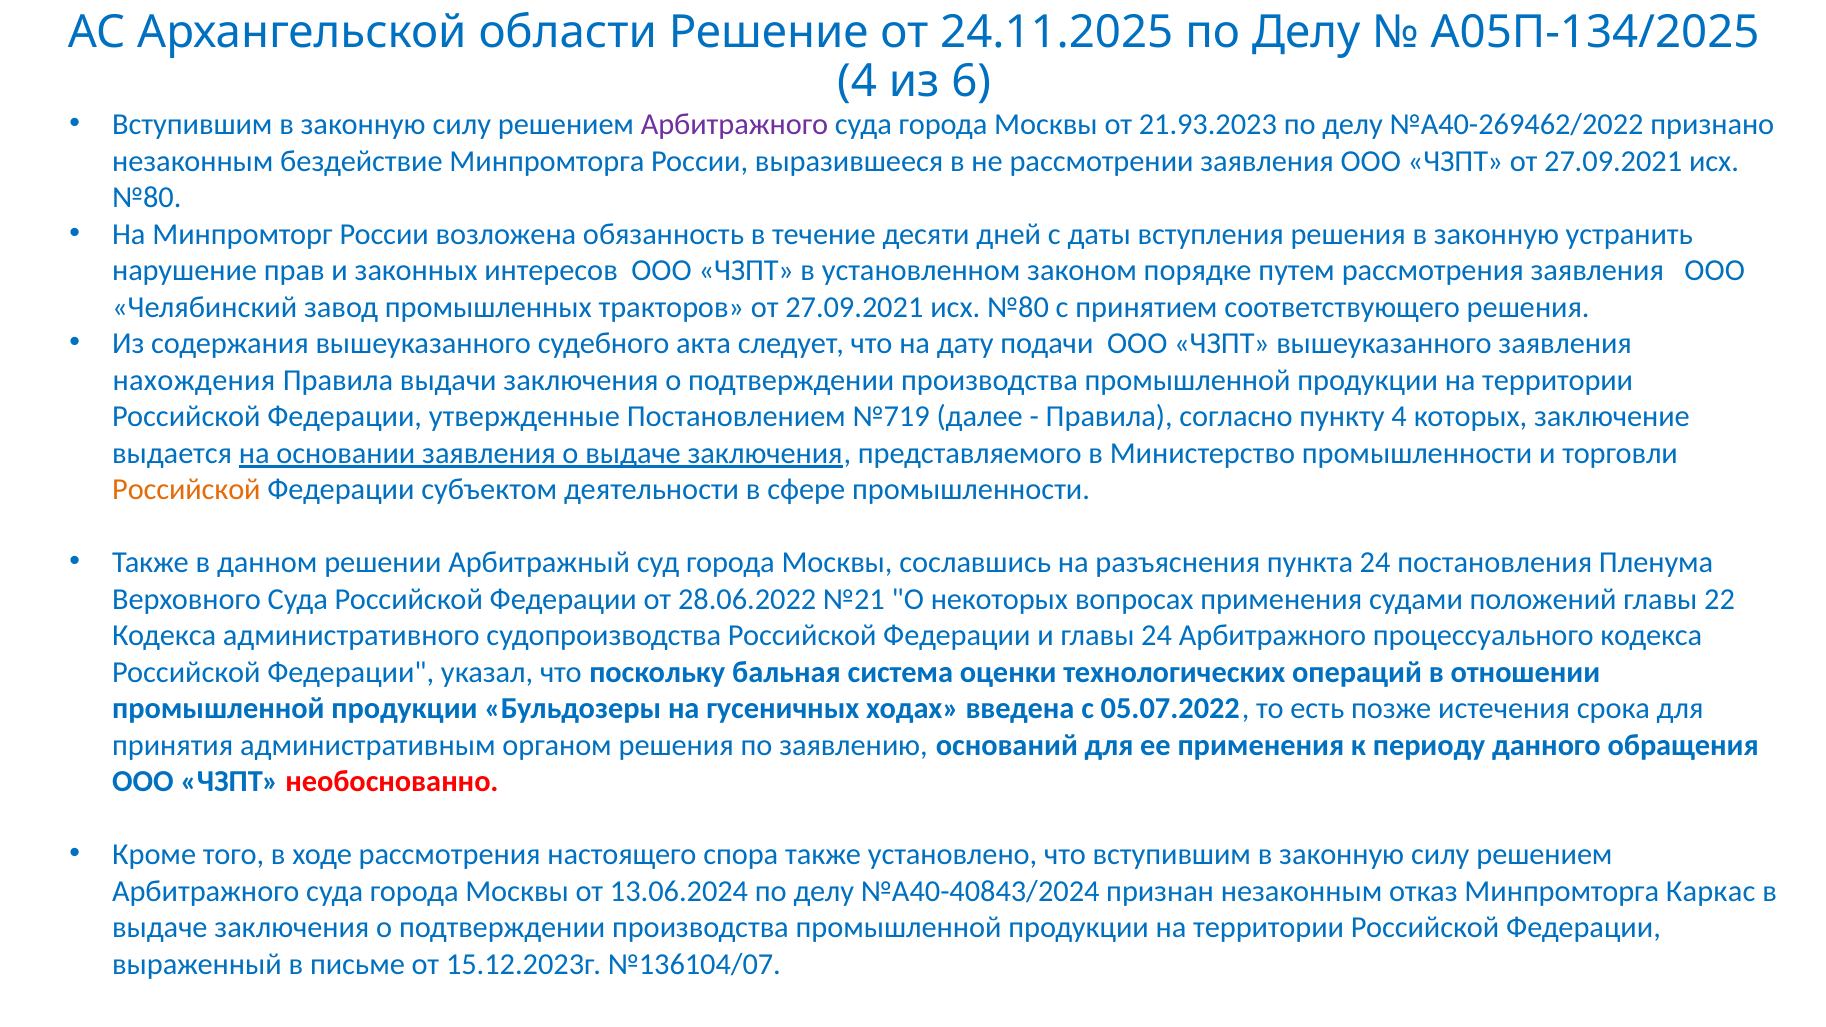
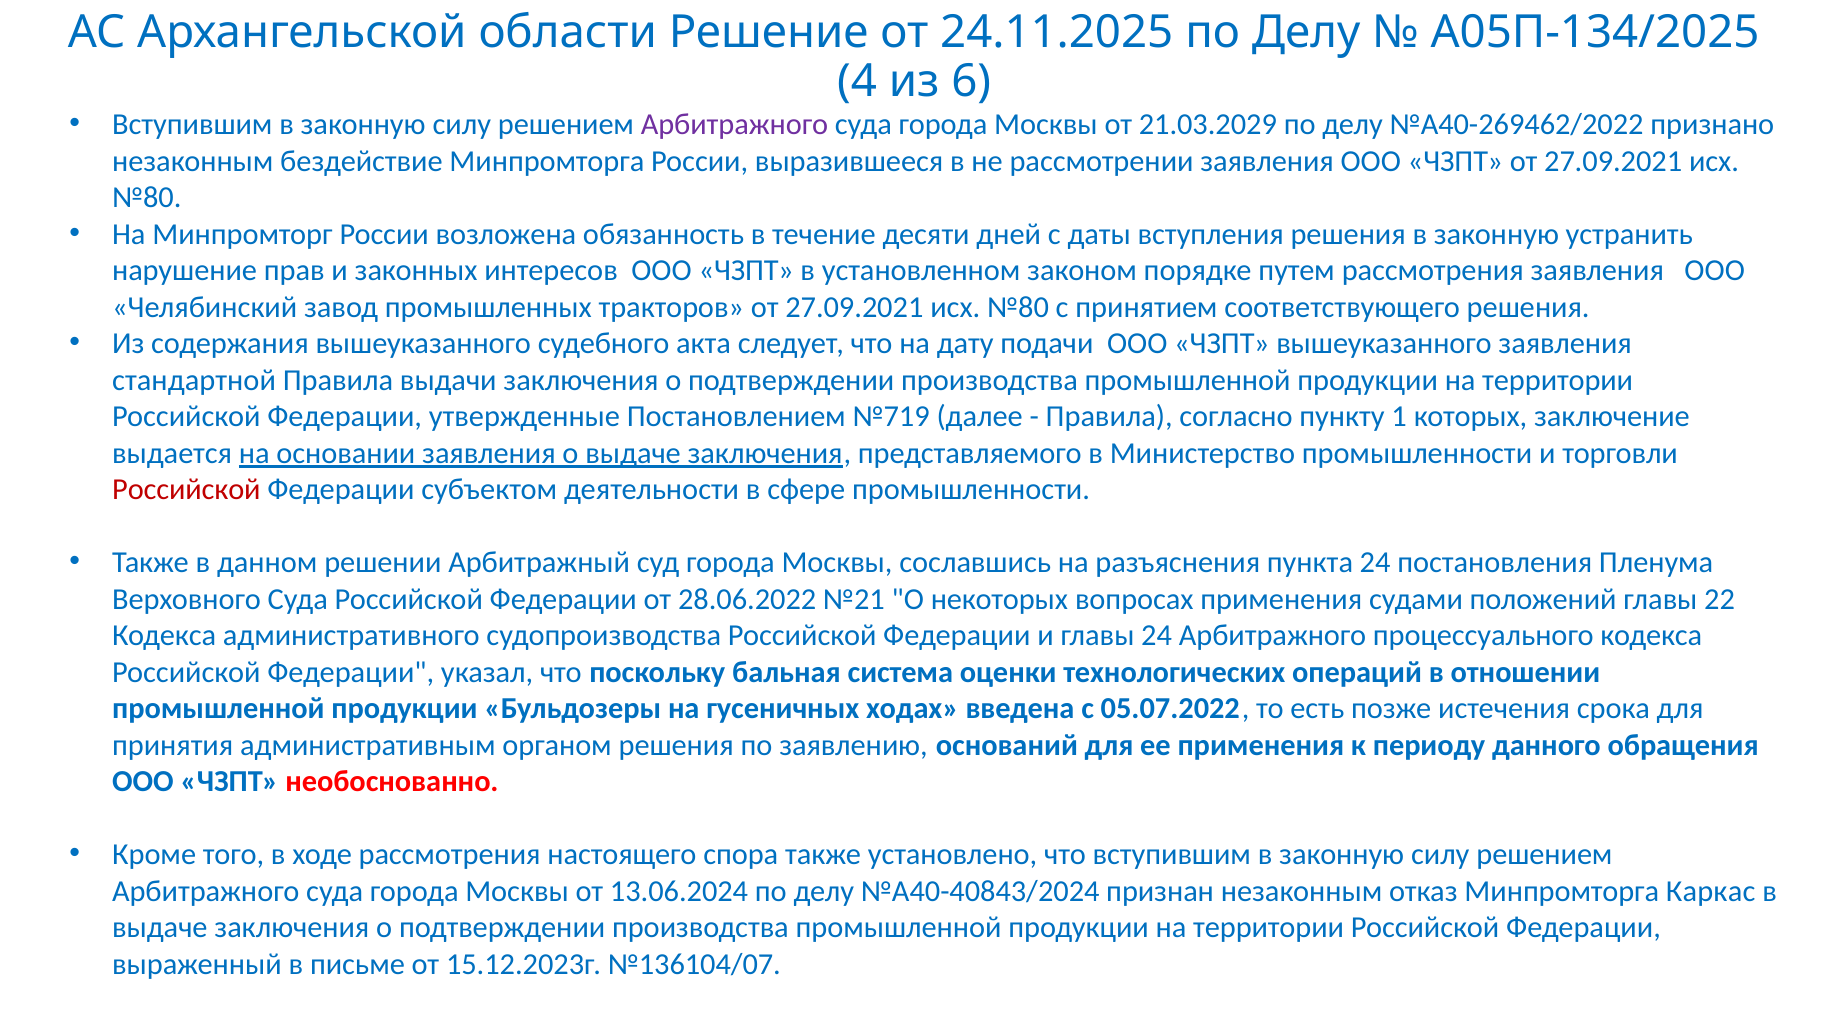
21.93.2023: 21.93.2023 -> 21.03.2029 (1208, 125)
нахождения: нахождения -> стандартной (194, 380)
пункту 4: 4 -> 1 (1399, 417)
Российской colour: orange -> red (186, 490)
